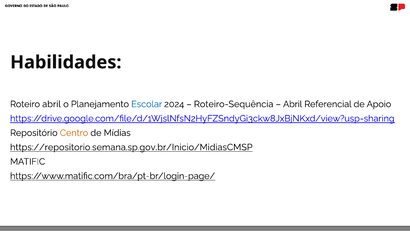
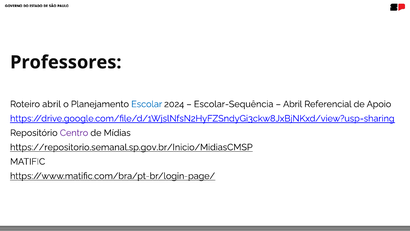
Habilidades: Habilidades -> Professores (66, 62)
Roteiro-Sequência: Roteiro-Sequência -> Escolar-Sequência (234, 104)
Centro colour: orange -> purple (74, 133)
https://repositorio.semana.sp.gov.br/Inicio/MidiasCMSP: https://repositorio.semana.sp.gov.br/Inicio/MidiasCMSP -> https://repositorio.semanal.sp.gov.br/Inicio/MidiasCMSP (131, 147)
